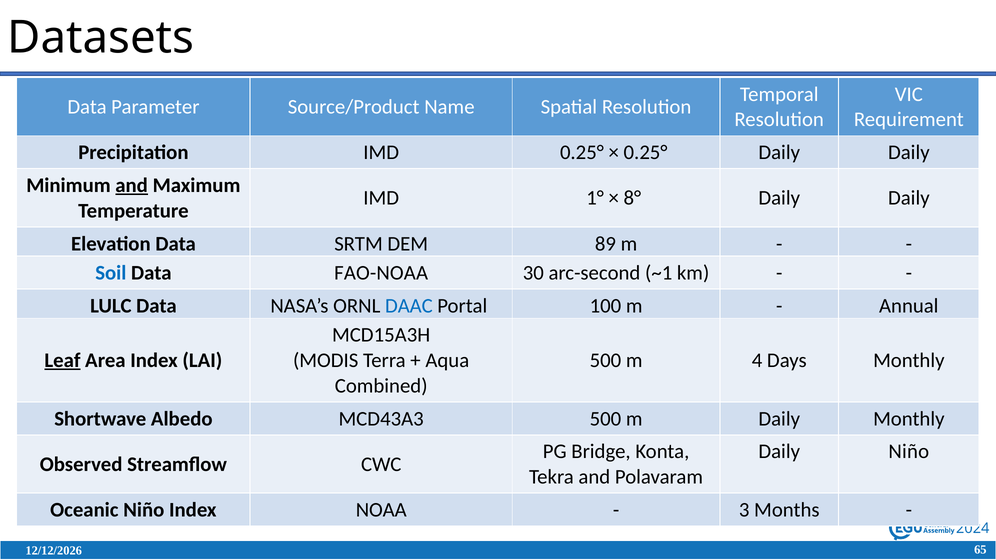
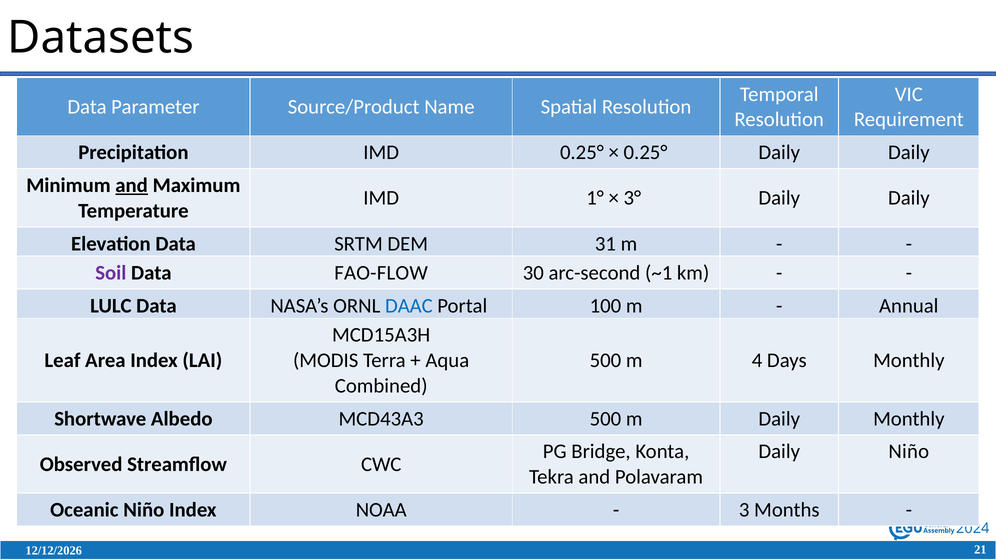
8°: 8° -> 3° (632, 198)
89: 89 -> 31 (605, 244)
Soil colour: blue -> purple (111, 273)
FAO-NOAA: FAO-NOAA -> FAO-FLOW (381, 273)
Leaf underline: present -> none (62, 361)
65: 65 -> 21 (980, 550)
